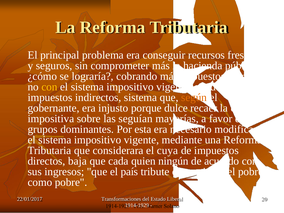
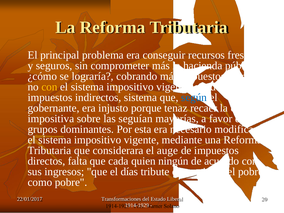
según colour: orange -> blue (194, 97)
dulce: dulce -> tenaz (176, 108)
cuya: cuya -> auge (168, 150)
baja: baja -> falta (78, 161)
país: país -> días (129, 172)
